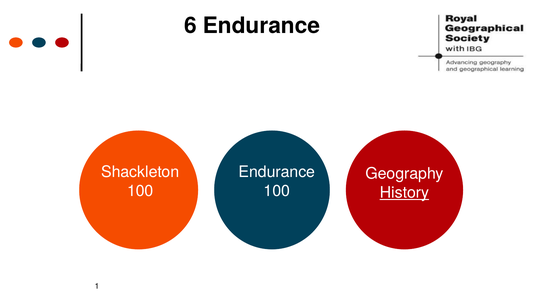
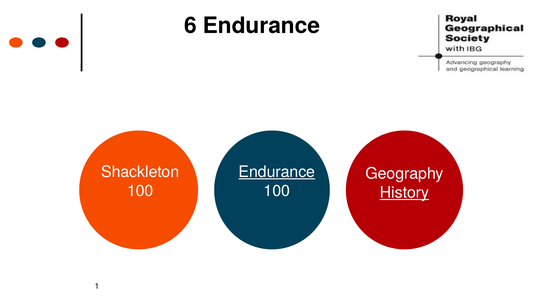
Endurance underline: none -> present (277, 172)
